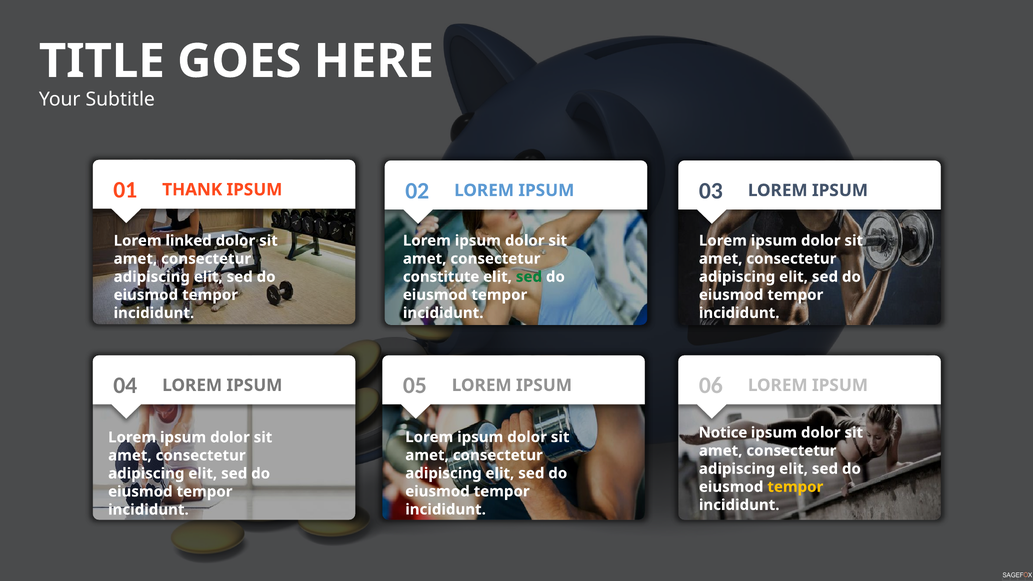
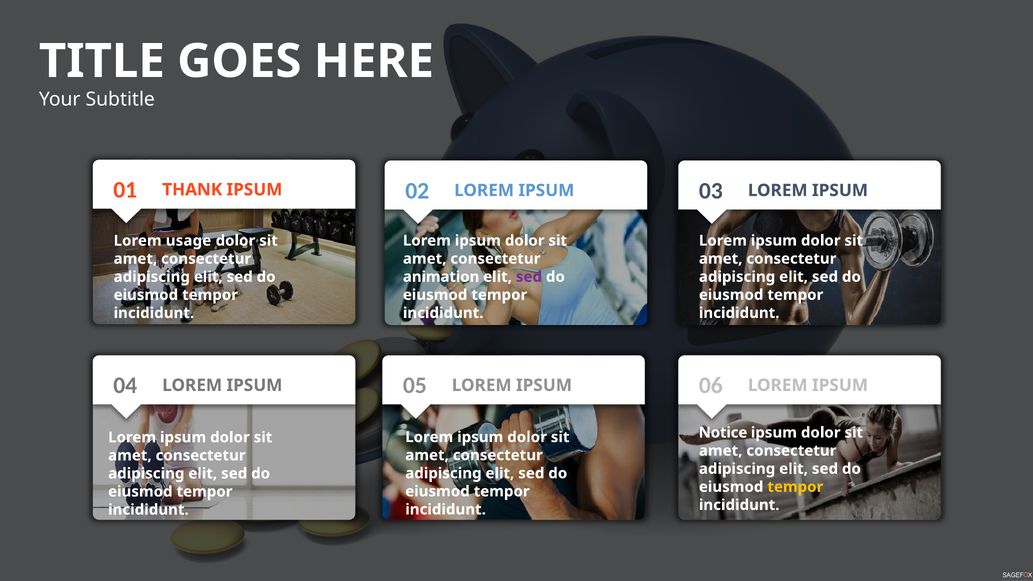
linked: linked -> usage (188, 241)
constitute: constitute -> animation (441, 277)
sed colour: green -> purple (529, 277)
